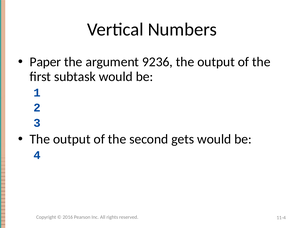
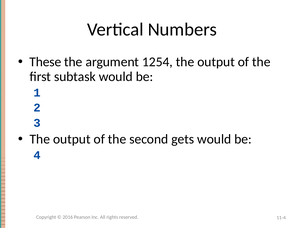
Paper: Paper -> These (45, 62)
9236: 9236 -> 1254 (157, 62)
